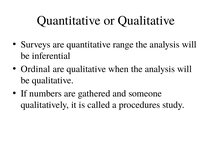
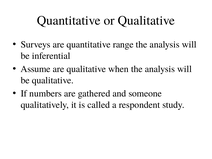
Ordinal: Ordinal -> Assume (36, 69)
procedures: procedures -> respondent (139, 105)
